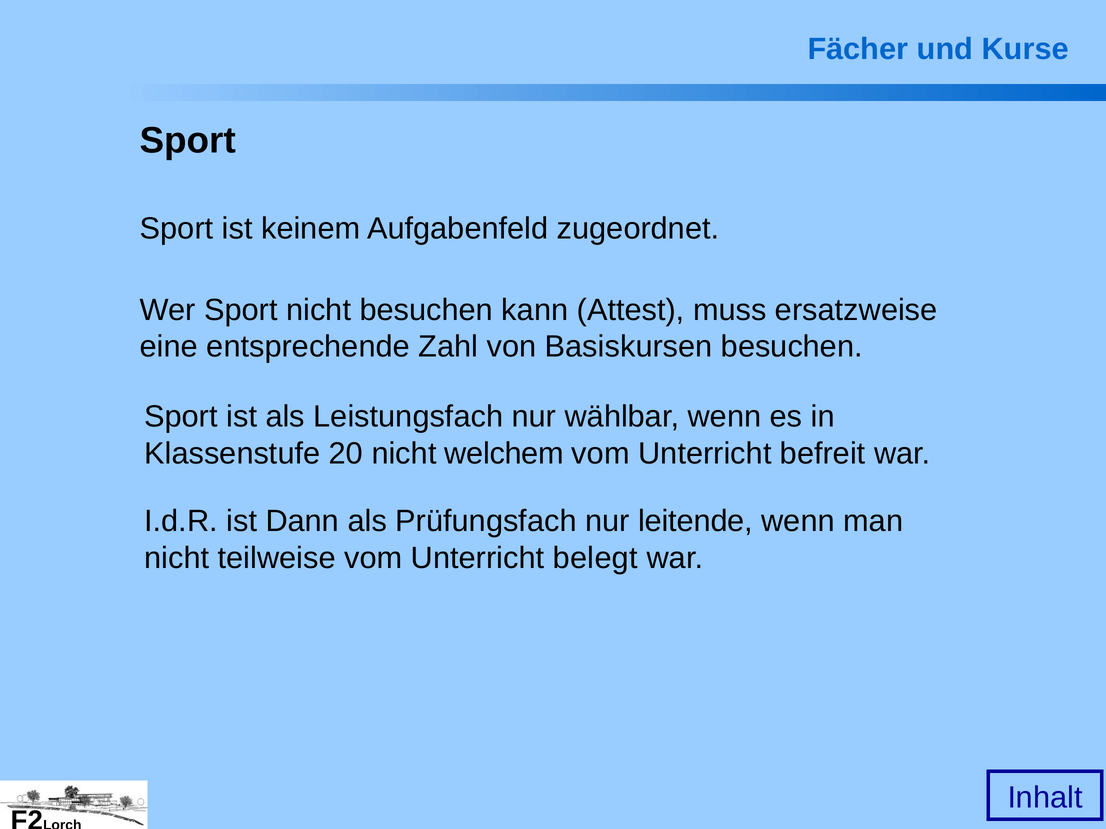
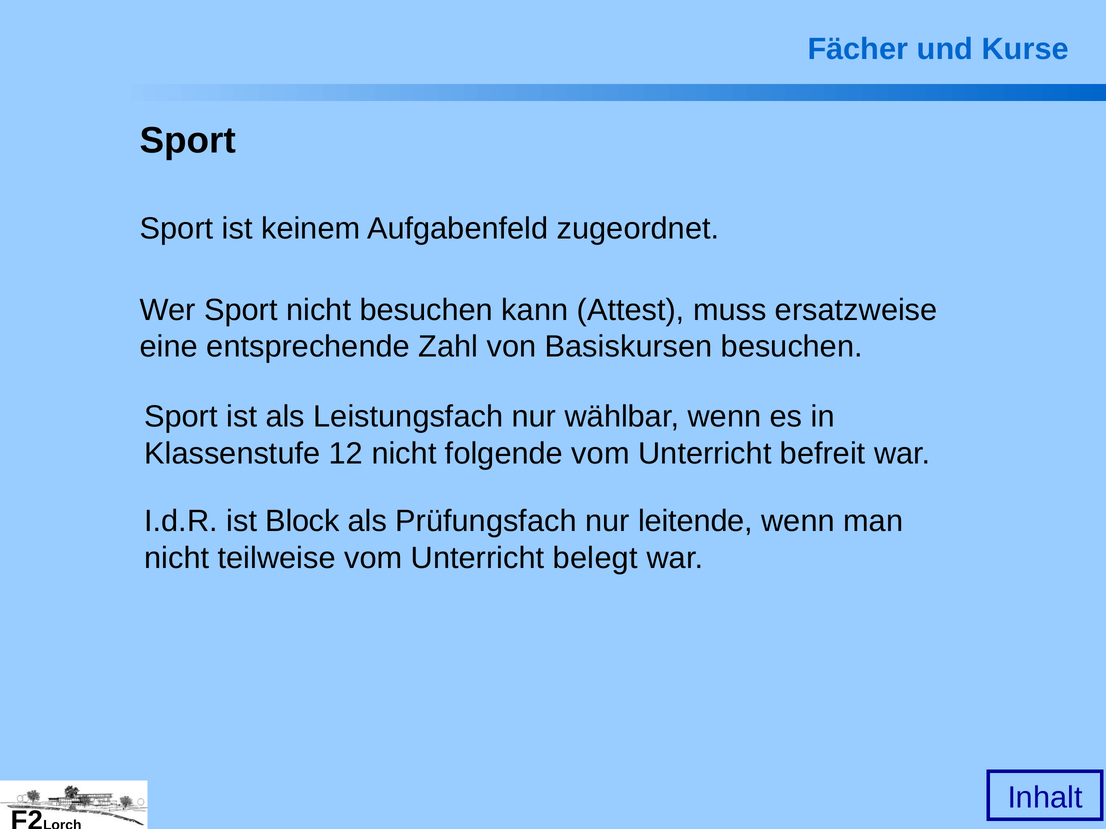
20: 20 -> 12 (346, 454)
welchem: welchem -> folgende (504, 454)
Dann: Dann -> Block (302, 521)
